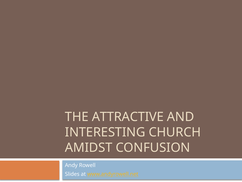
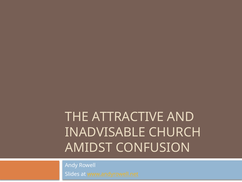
INTERESTING: INTERESTING -> INADVISABLE (105, 132)
